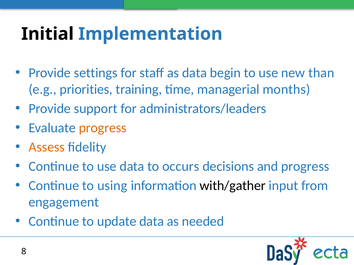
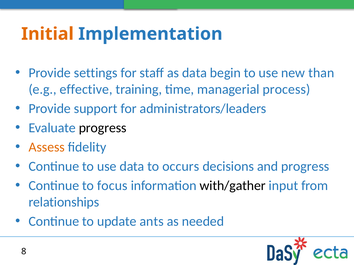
Initial colour: black -> orange (47, 34)
priorities: priorities -> effective (86, 89)
months: months -> process (286, 89)
progress colour: orange -> black (103, 128)
using: using -> focus (112, 186)
engagement: engagement -> relationships (64, 202)
update data: data -> ants (152, 222)
